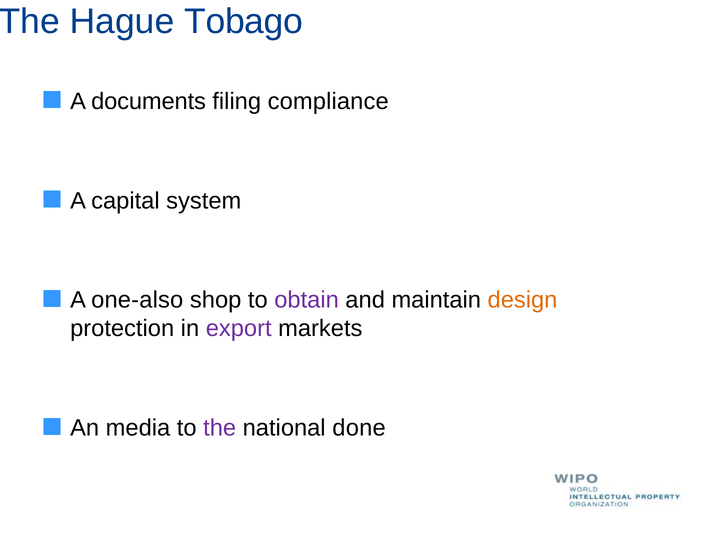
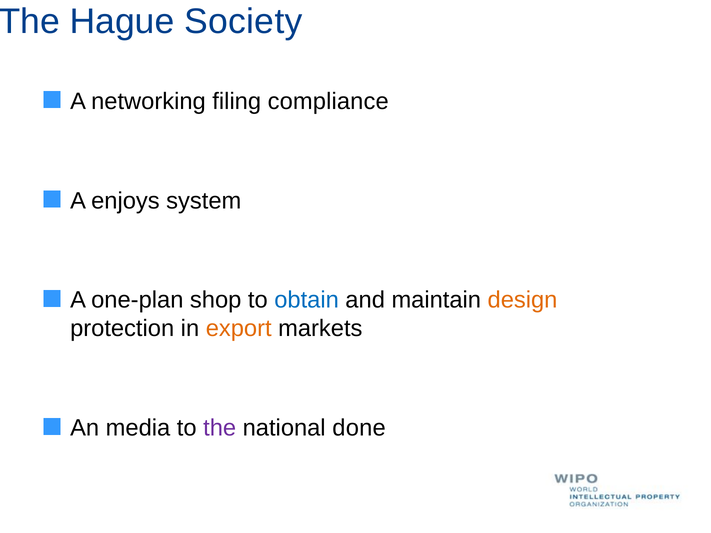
Tobago: Tobago -> Society (243, 21)
documents: documents -> networking (148, 101)
capital: capital -> enjoys (125, 201)
one-also: one-also -> one-plan (137, 300)
obtain colour: purple -> blue (307, 300)
export colour: purple -> orange (239, 329)
